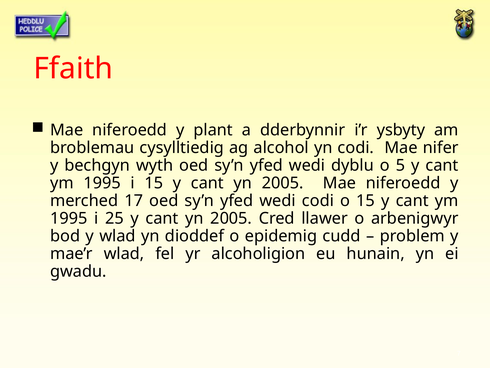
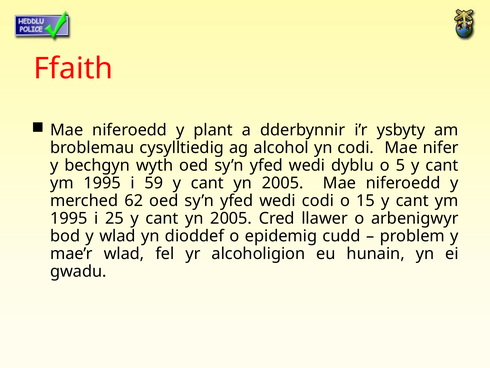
i 15: 15 -> 59 (154, 183)
17: 17 -> 62 (134, 200)
